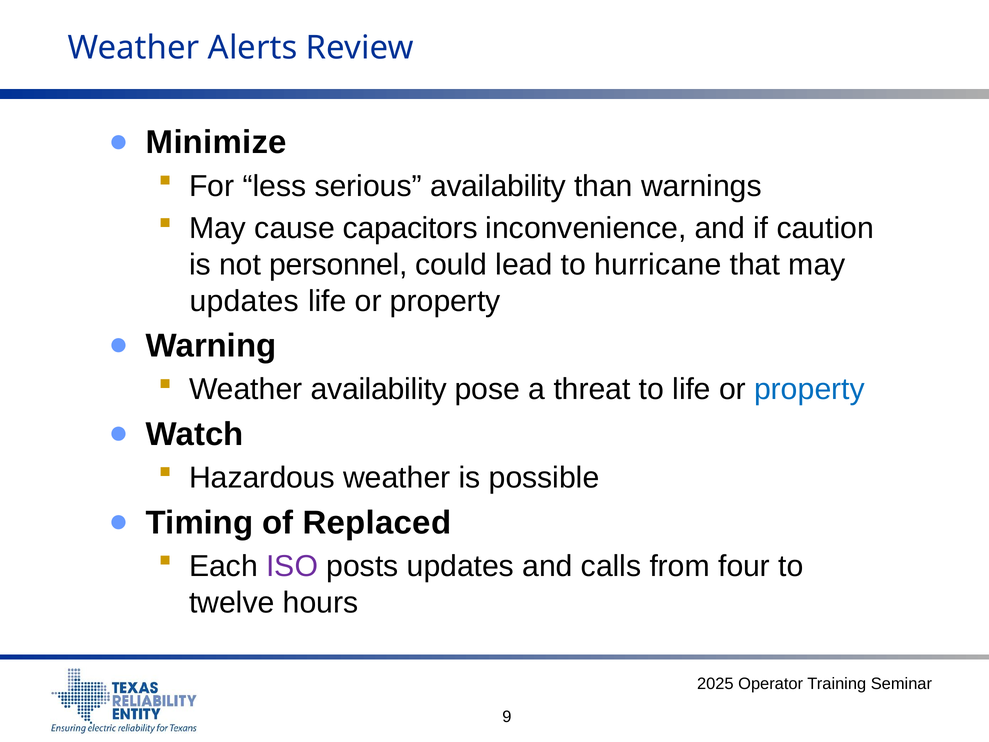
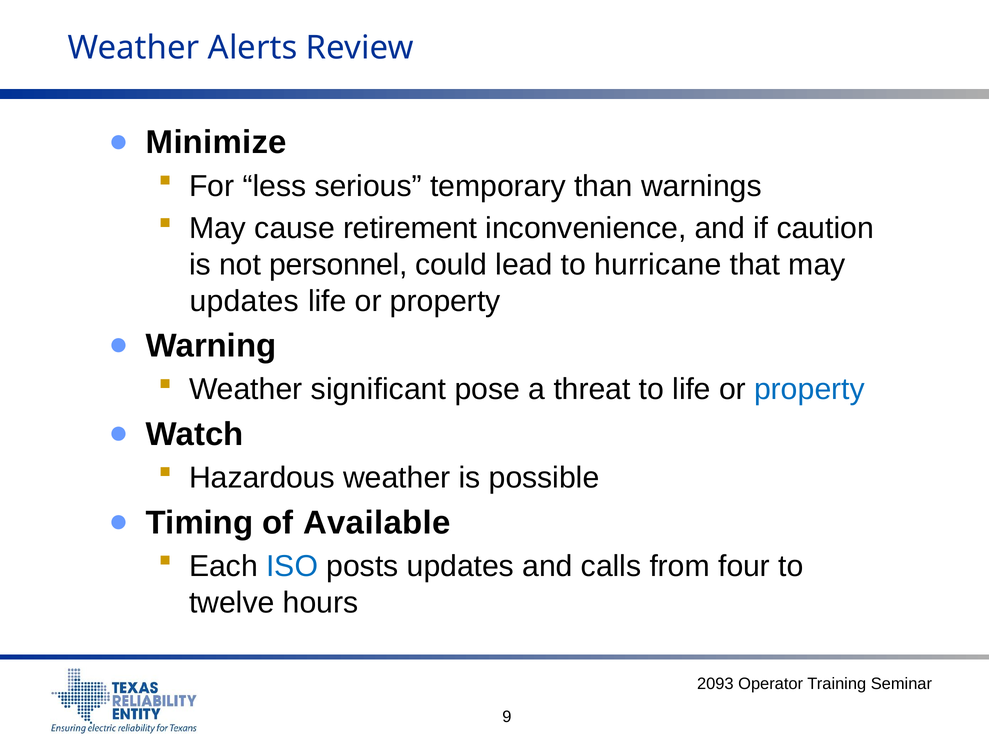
serious availability: availability -> temporary (498, 186)
capacitors: capacitors -> retirement (410, 228)
Weather availability: availability -> significant (379, 389)
Replaced: Replaced -> Available (377, 522)
ISO colour: purple -> blue (292, 566)
2025: 2025 -> 2093 (715, 684)
